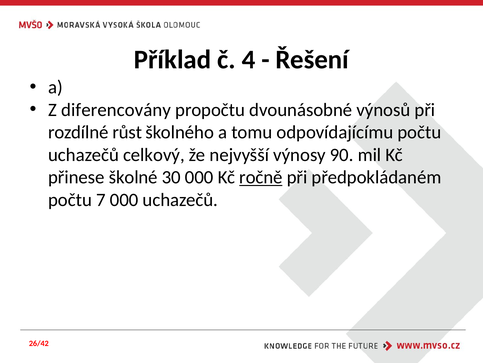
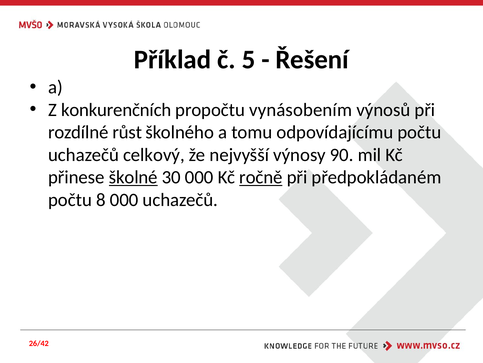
4: 4 -> 5 (248, 60)
diferencovány: diferencovány -> konkurenčních (116, 110)
dvounásobné: dvounásobné -> vynásobením (301, 110)
školné underline: none -> present (133, 177)
7: 7 -> 8 (101, 200)
